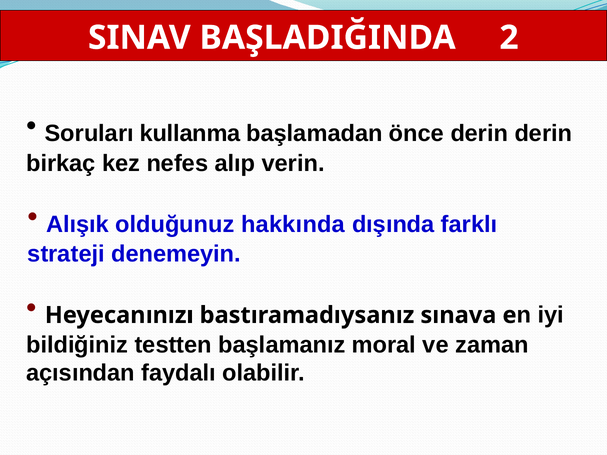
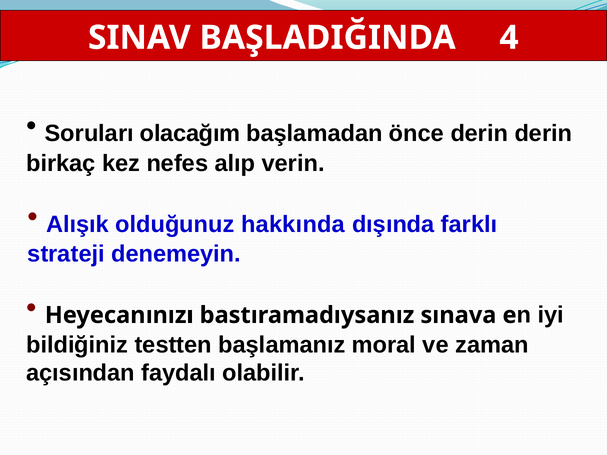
2: 2 -> 4 (509, 38)
kullanma: kullanma -> olacağım (190, 134)
